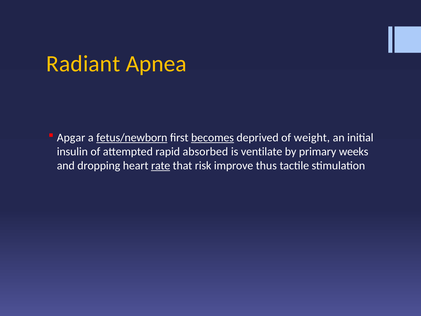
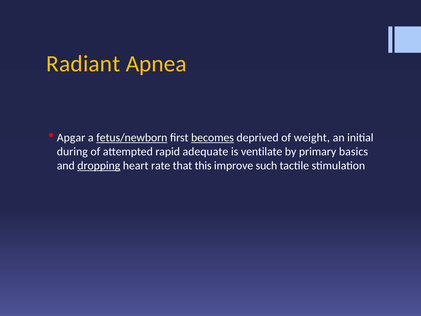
insulin: insulin -> during (72, 152)
absorbed: absorbed -> adequate (205, 152)
weeks: weeks -> basics (354, 152)
dropping underline: none -> present (99, 166)
rate underline: present -> none (161, 166)
risk: risk -> this (203, 166)
thus: thus -> such (266, 166)
